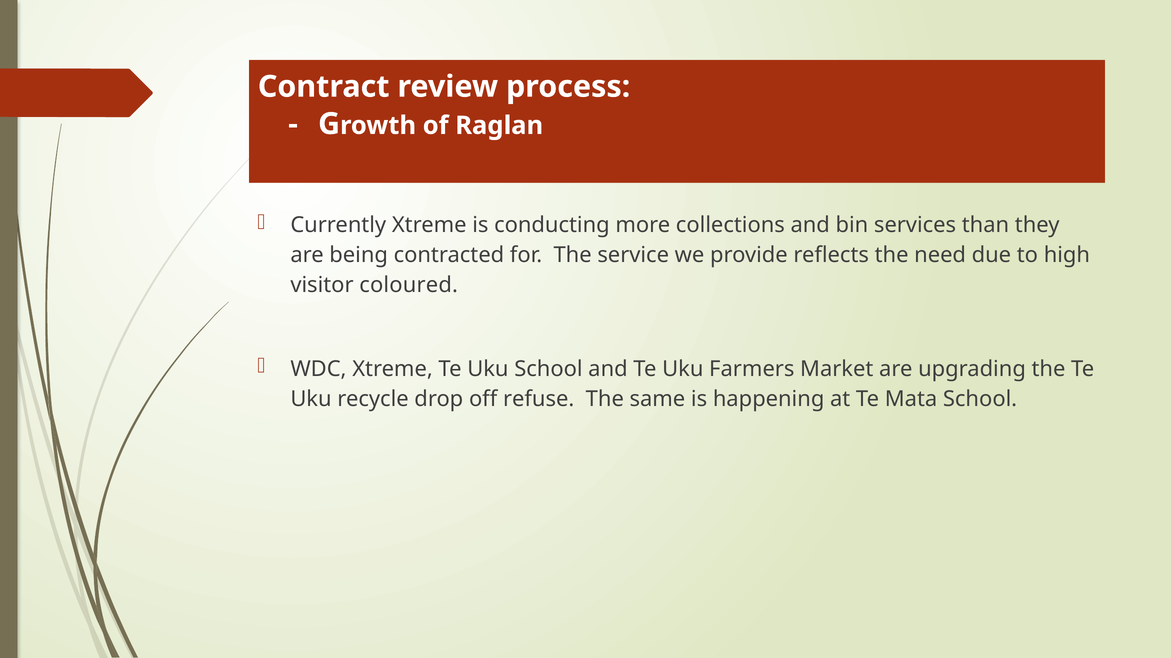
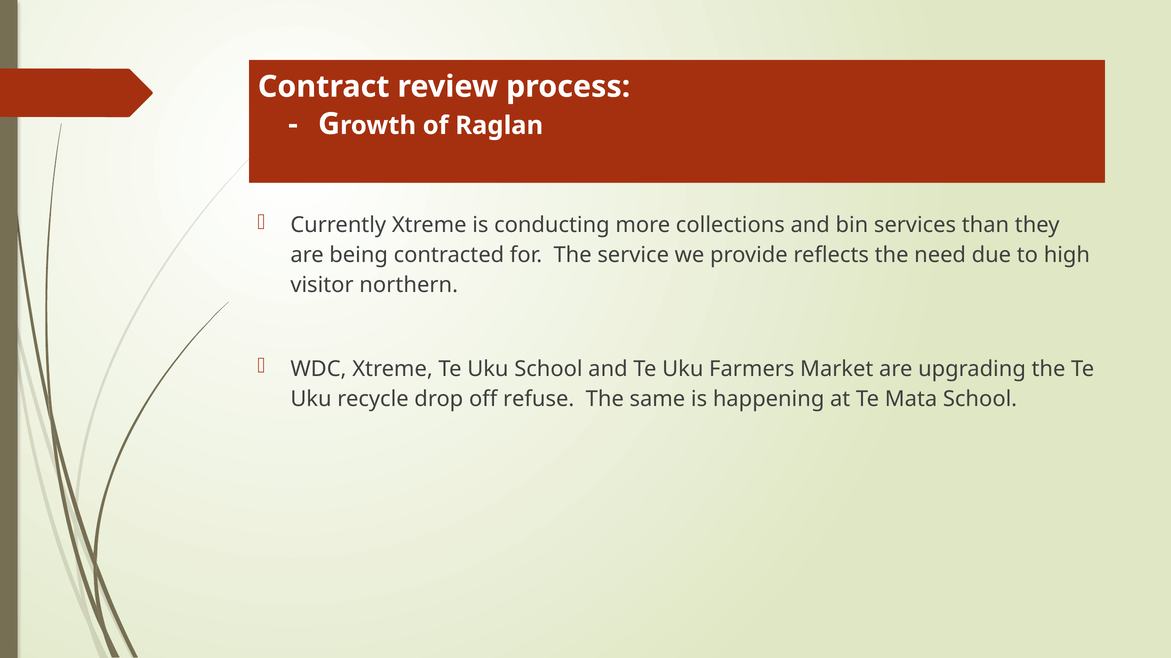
coloured: coloured -> northern (409, 285)
